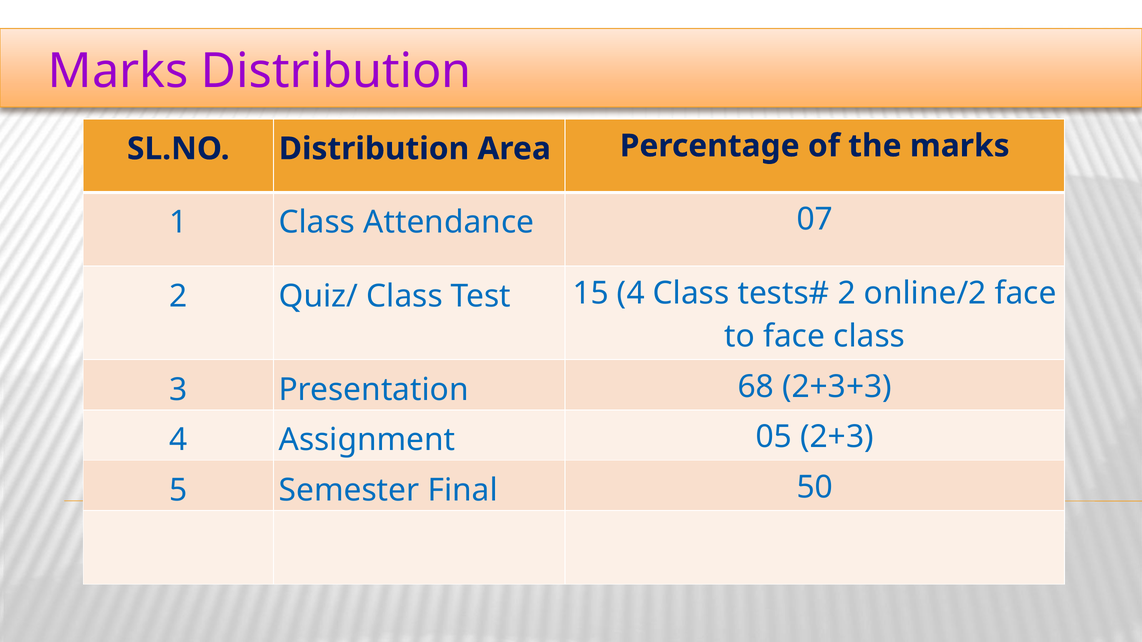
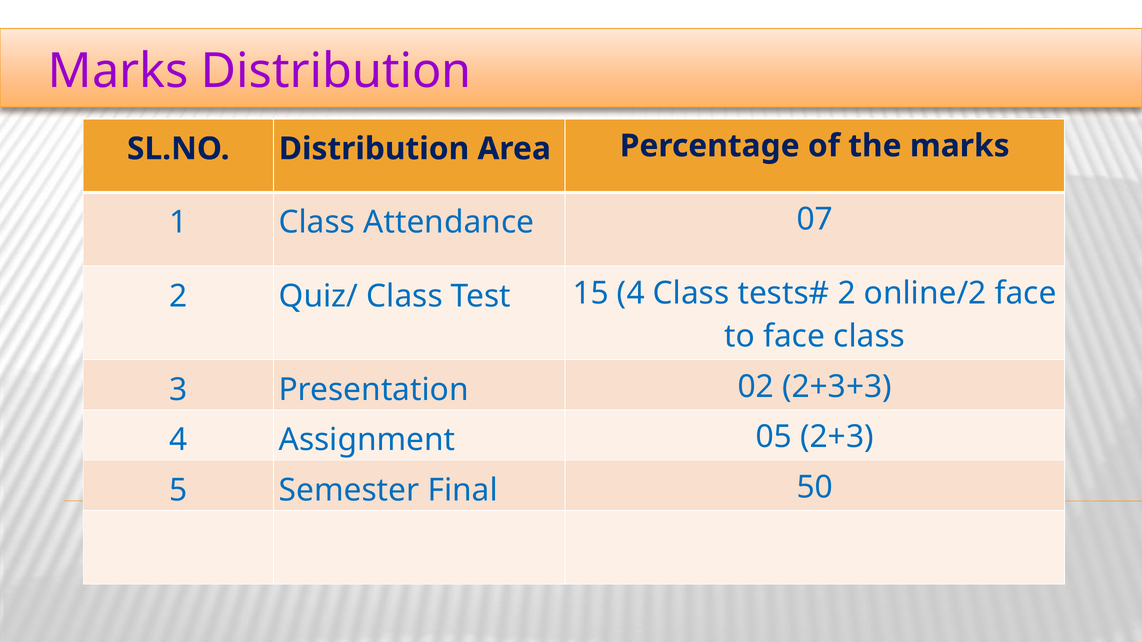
68: 68 -> 02 (756, 387)
